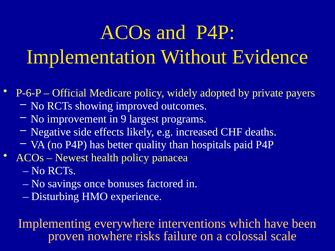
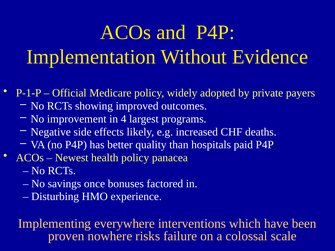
P-6-P: P-6-P -> P-1-P (29, 93)
9: 9 -> 4 (124, 119)
